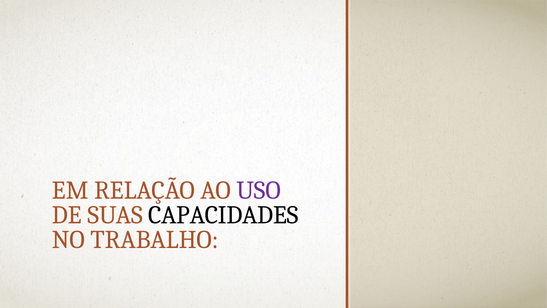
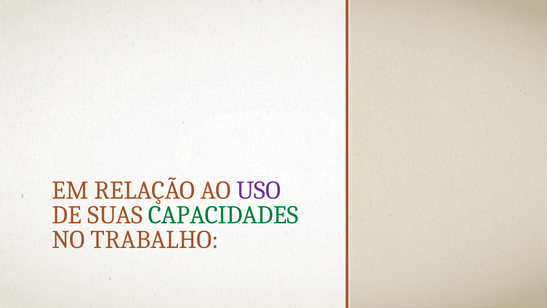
CAPACIDADES colour: black -> green (223, 215)
